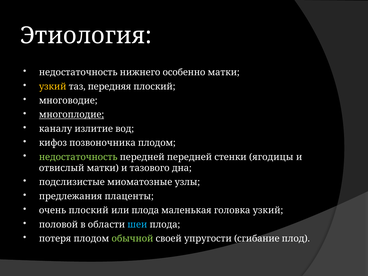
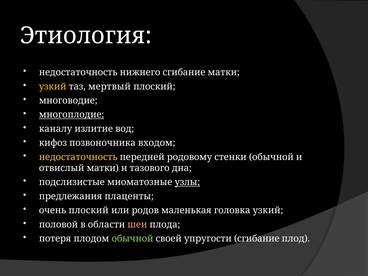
нижнего особенно: особенно -> сгибание (184, 72)
передняя: передняя -> мертвый (109, 86)
позвоночника плодом: плодом -> входом (157, 143)
недостаточность colour: light green -> yellow (78, 157)
передней передней: передней -> родовому (189, 157)
стенки ягодицы: ягодицы -> обычной (271, 157)
узлы underline: none -> present (187, 182)
или плода: плода -> родов (145, 210)
шеи colour: light blue -> pink (137, 225)
